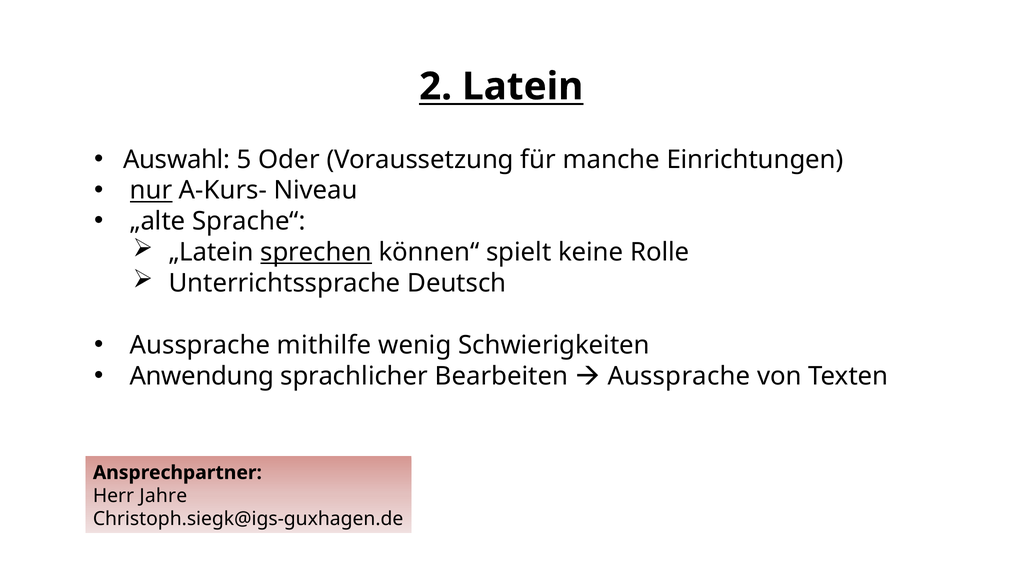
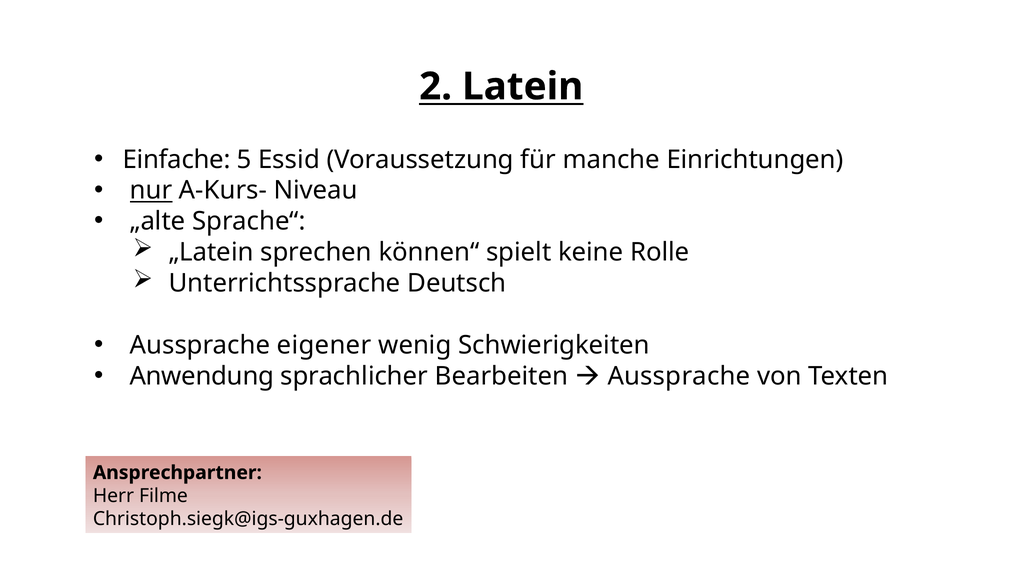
Auswahl: Auswahl -> Einfache (177, 160)
Oder: Oder -> Essid (289, 160)
sprechen underline: present -> none (316, 252)
mithilfe: mithilfe -> eigener (324, 345)
Jahre: Jahre -> Filme (163, 496)
